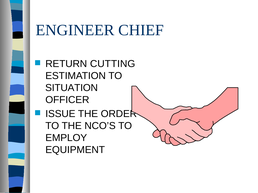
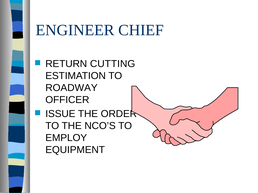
SITUATION: SITUATION -> ROADWAY (71, 88)
